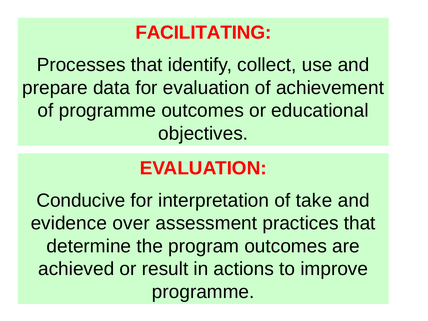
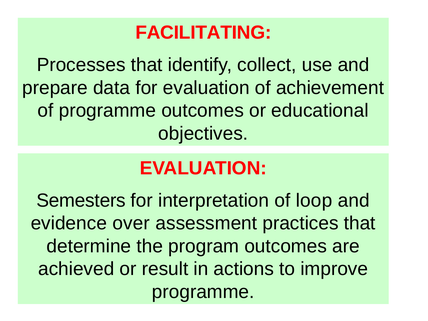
Conducive: Conducive -> Semesters (81, 201)
take: take -> loop (314, 201)
